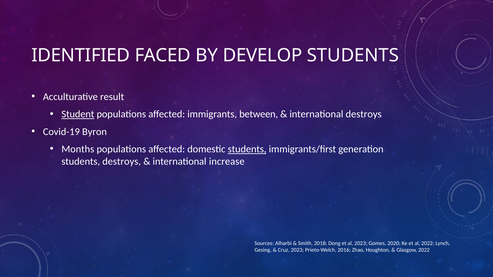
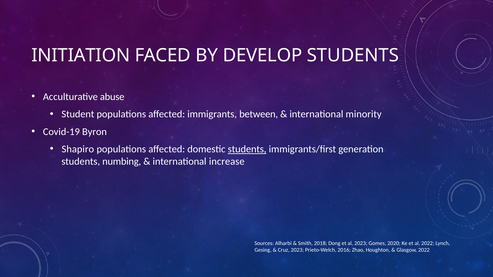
IDENTIFIED: IDENTIFIED -> INITIATION (81, 55)
result: result -> abuse (112, 97)
Student underline: present -> none (78, 114)
international destroys: destroys -> minority (364, 114)
Months: Months -> Shapiro (78, 149)
students destroys: destroys -> numbing (122, 162)
